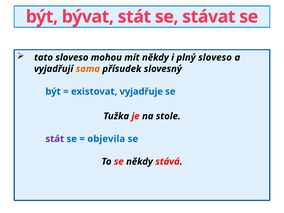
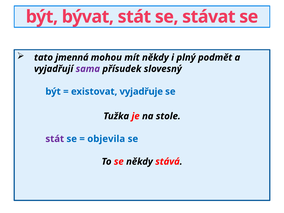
tato sloveso: sloveso -> jmenná (72, 57)
plný sloveso: sloveso -> podmět (215, 57)
sama colour: orange -> purple (88, 69)
